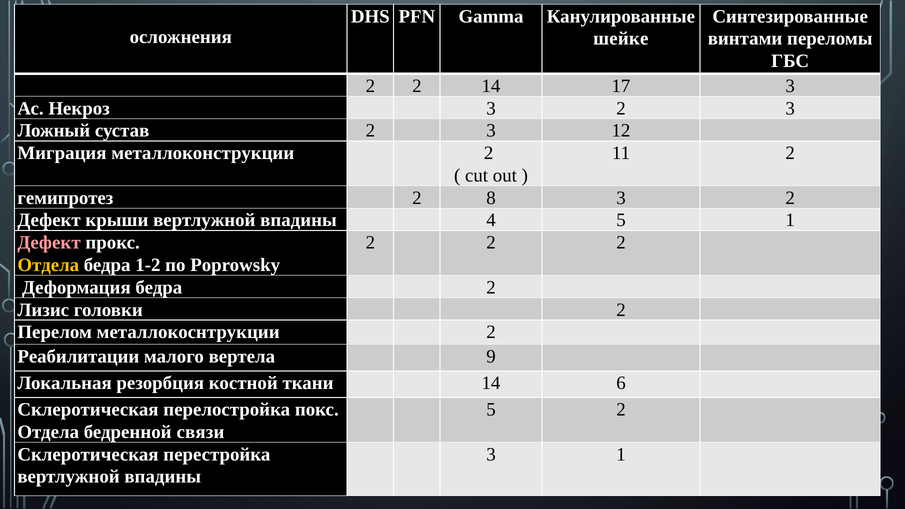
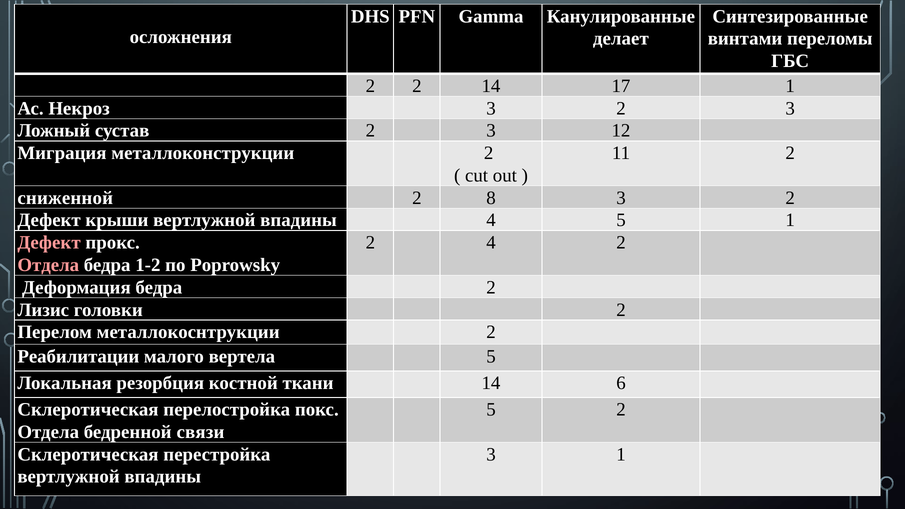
шейке: шейке -> делает (621, 39)
17 3: 3 -> 1 (790, 86)
гемипротез: гемипротез -> сниженной (65, 198)
2: 2 -> 4 (491, 243)
Отдела colour: yellow -> pink (48, 265)
вертела 9: 9 -> 5 (491, 356)
